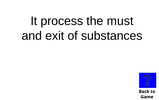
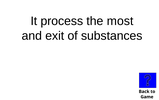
must: must -> most (120, 21)
